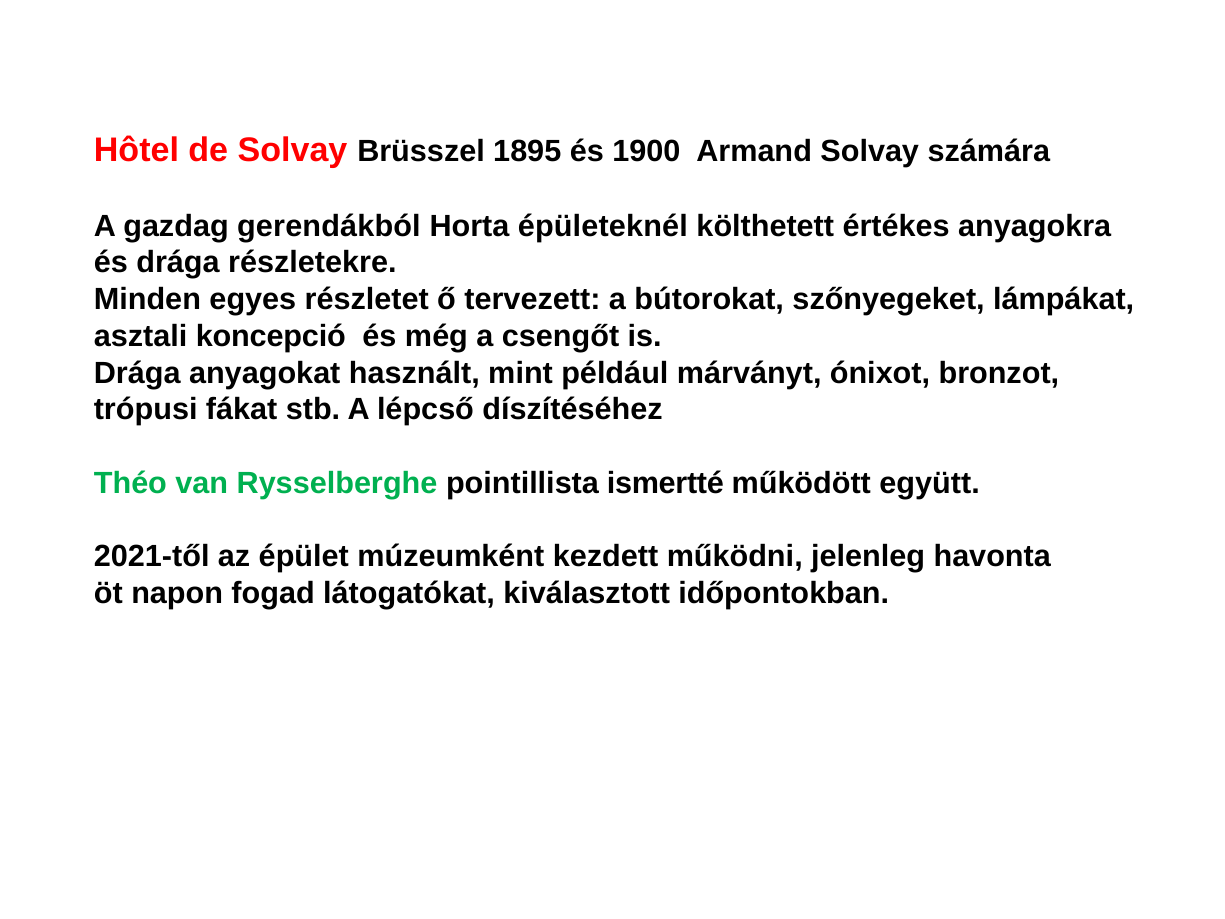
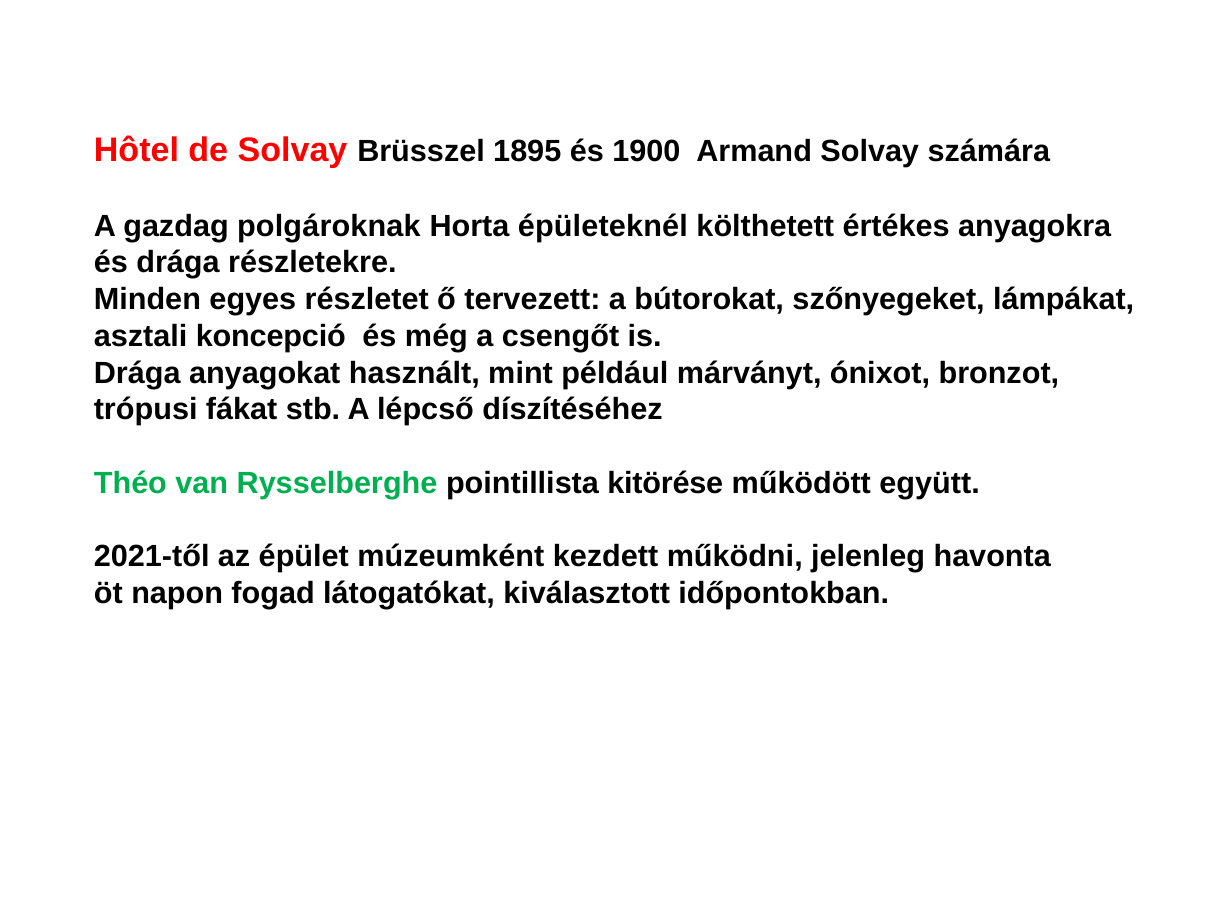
gerendákból: gerendákból -> polgároknak (329, 226)
ismertté: ismertté -> kitörése (665, 483)
